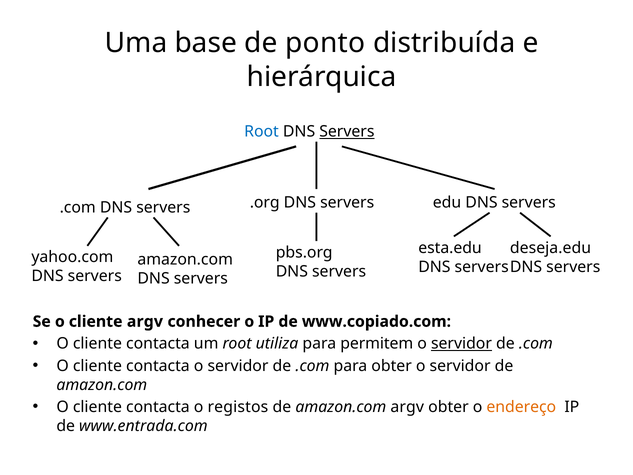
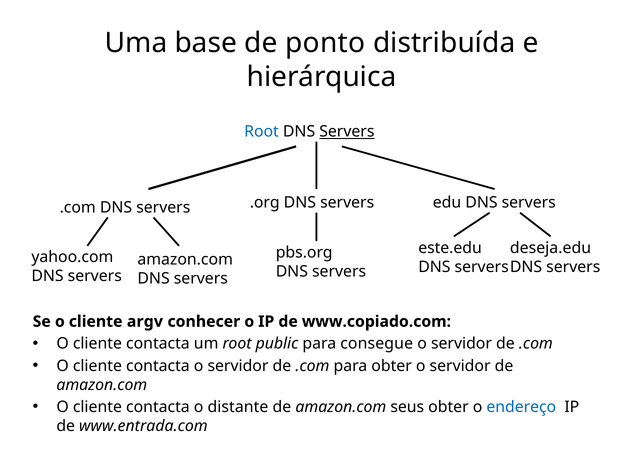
esta.edu: esta.edu -> este.edu (450, 248)
utiliza: utiliza -> public (277, 344)
permitem: permitem -> consegue (377, 344)
servidor underline: present -> none (461, 344)
registos: registos -> distante (238, 407)
amazon.com argv: argv -> seus (407, 407)
endereço colour: orange -> blue (521, 407)
